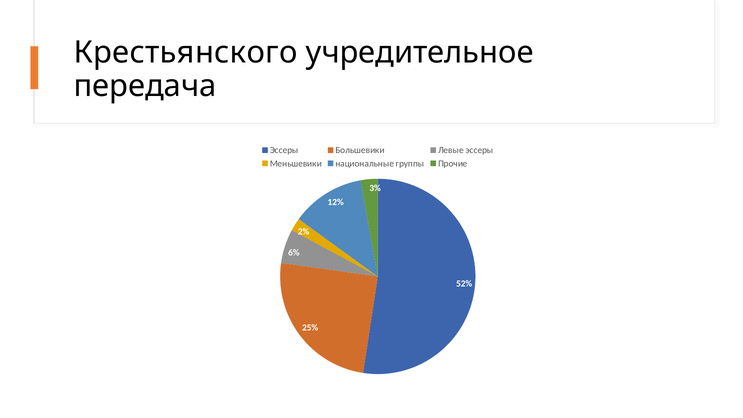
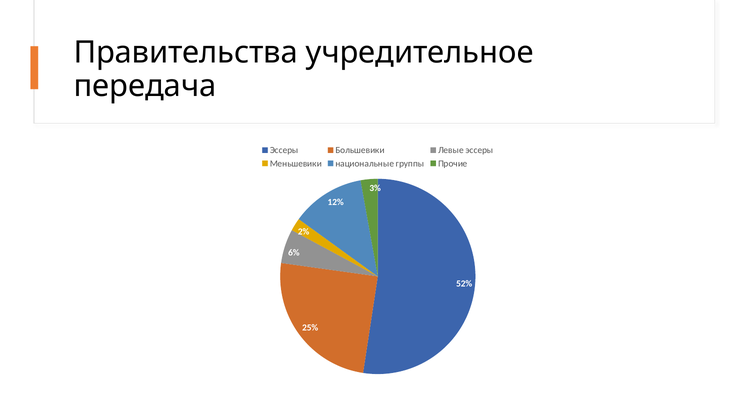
Крестьянского: Крестьянского -> Правительства (186, 53)
